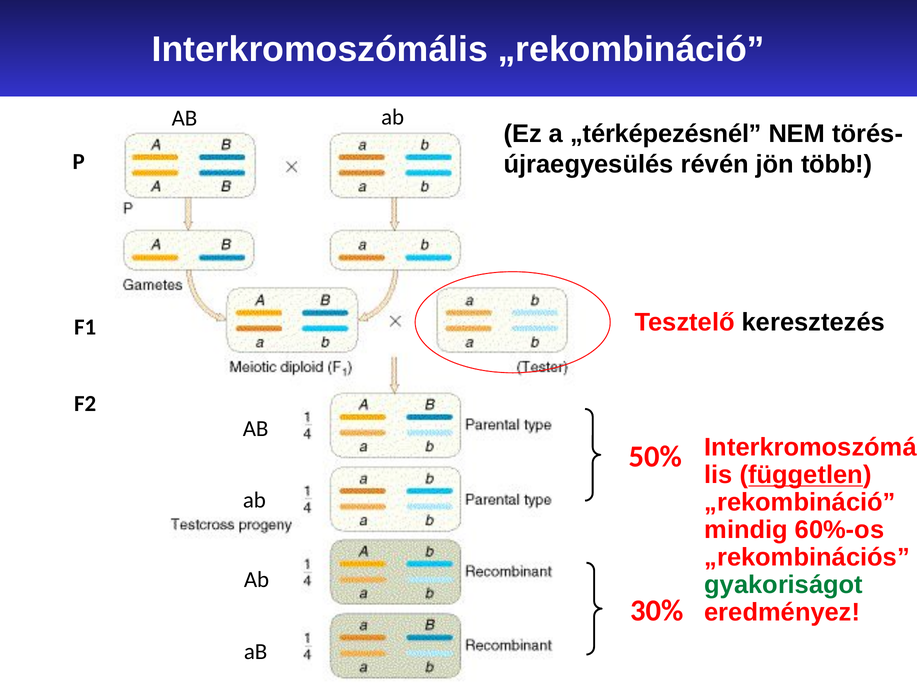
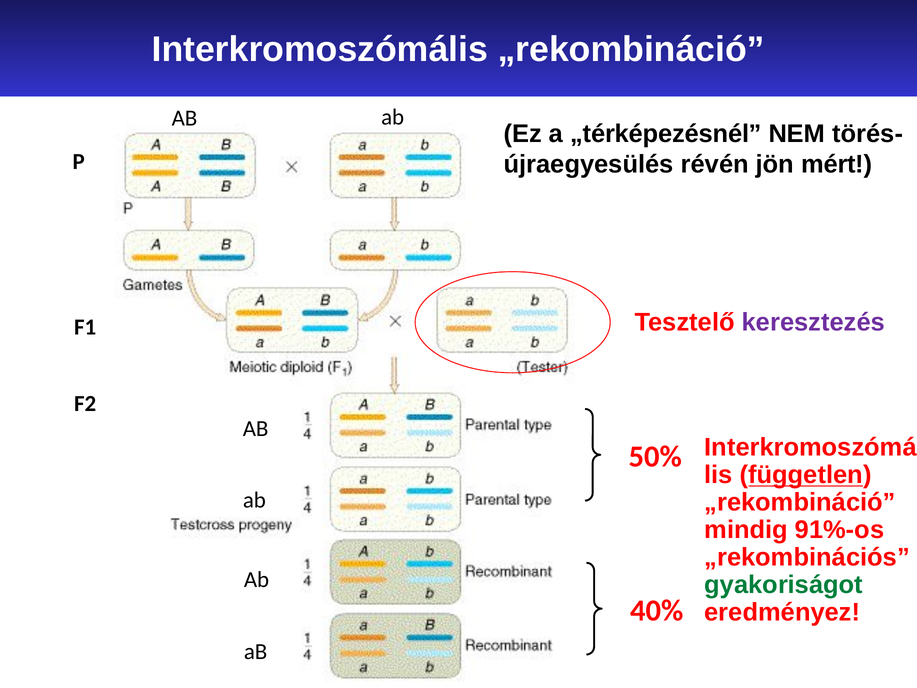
több: több -> mért (837, 164)
keresztezés colour: black -> purple (813, 322)
60%-os: 60%-os -> 91%-os (840, 530)
30%: 30% -> 40% (657, 611)
